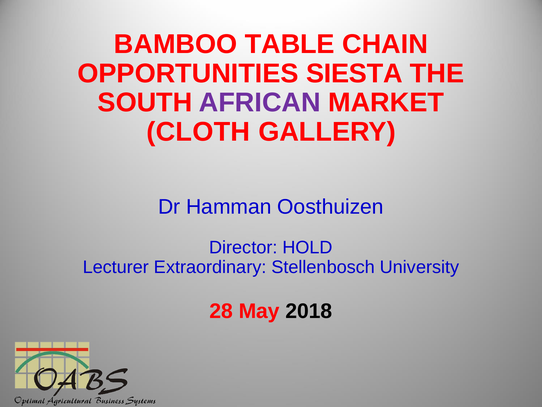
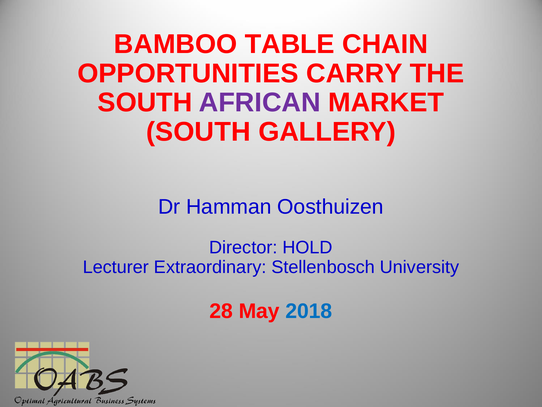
SIESTA: SIESTA -> CARRY (354, 73)
CLOTH: CLOTH -> SOUTH (198, 132)
2018 colour: black -> blue (309, 311)
